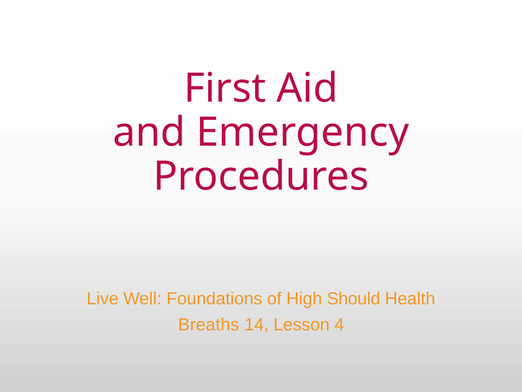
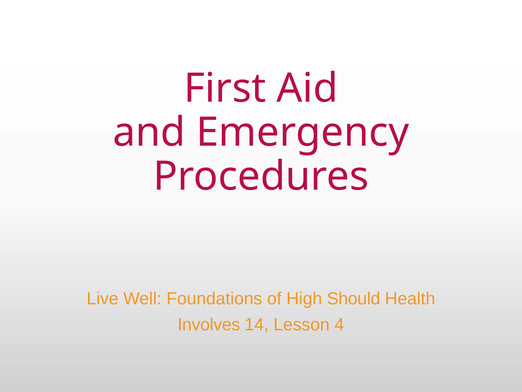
Breaths: Breaths -> Involves (209, 324)
